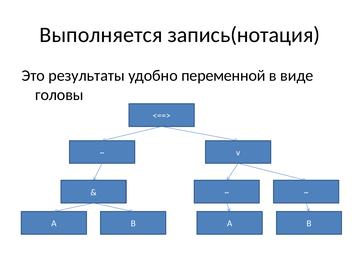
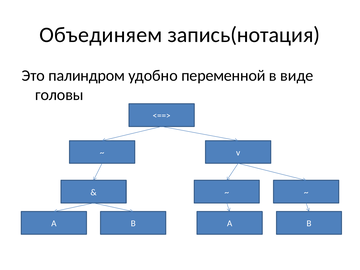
Выполняется: Выполняется -> Объединяем (101, 35)
результаты: результаты -> палиндром (87, 76)
